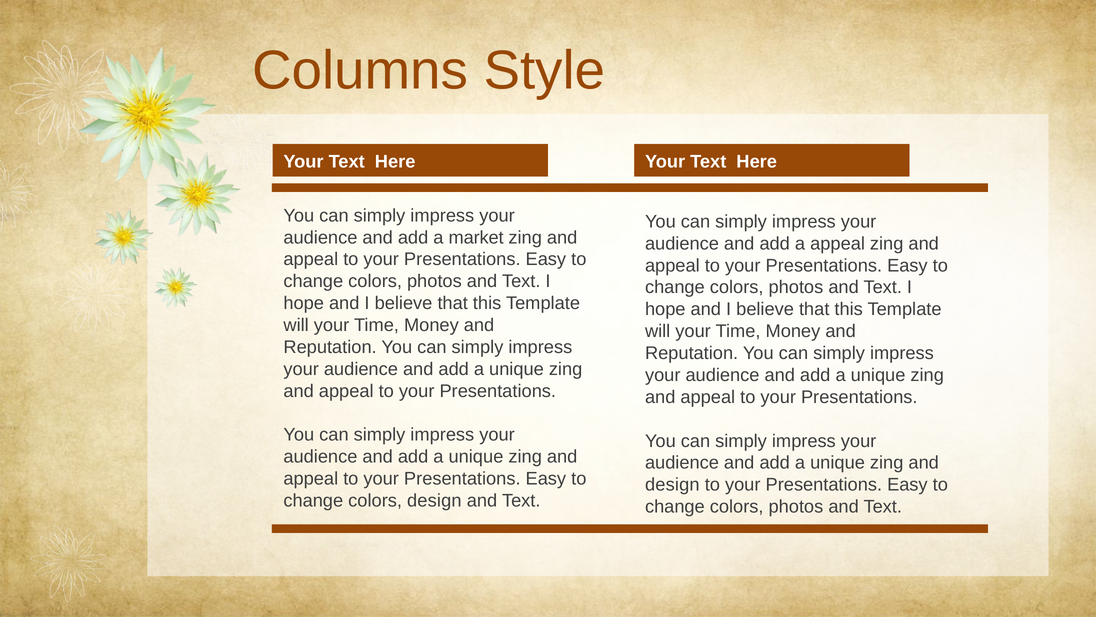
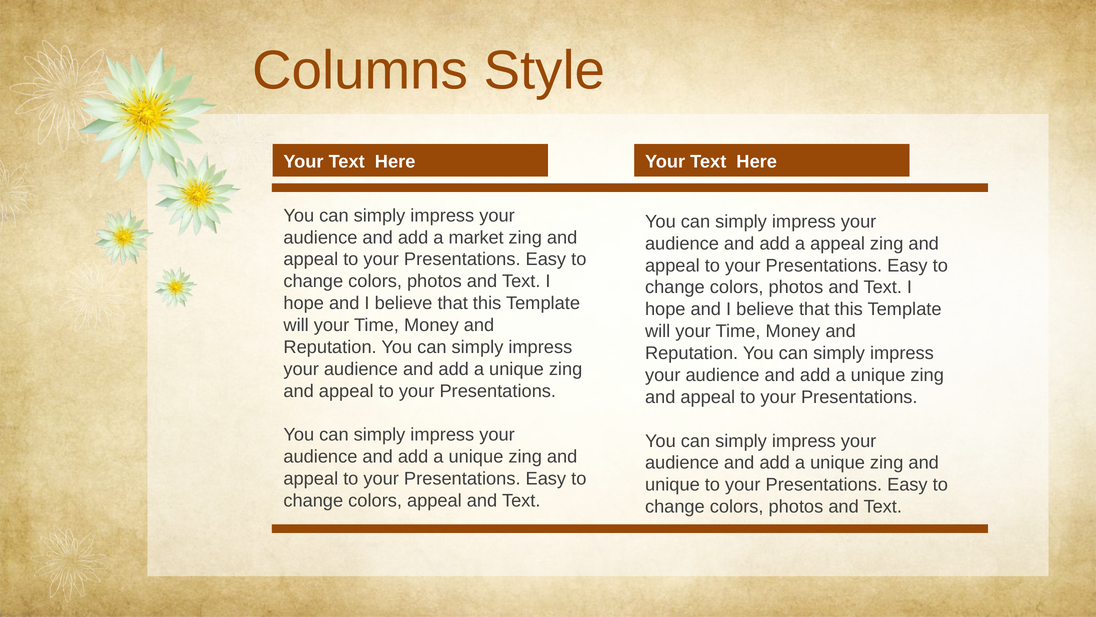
design: design -> unique (672, 485)
colors design: design -> appeal (434, 500)
